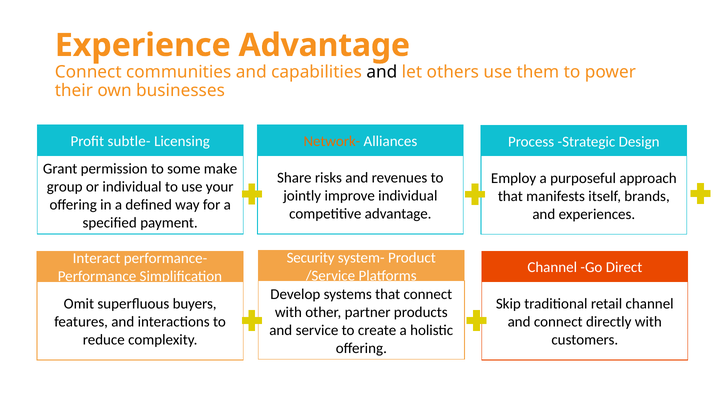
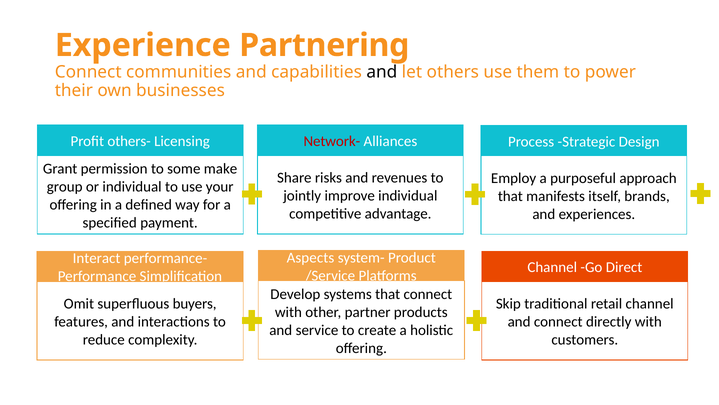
Experience Advantage: Advantage -> Partnering (324, 45)
subtle-: subtle- -> others- (129, 141)
Network- colour: orange -> red (332, 141)
Security: Security -> Aspects (310, 257)
